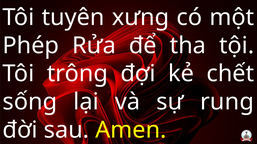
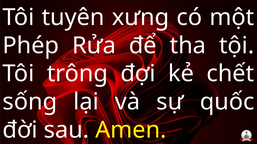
rung: rung -> quốc (227, 102)
